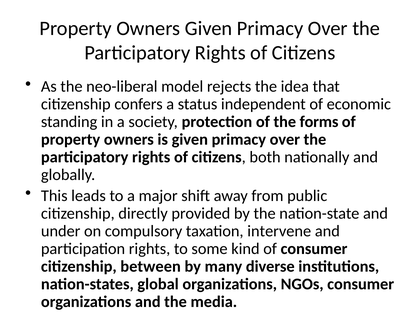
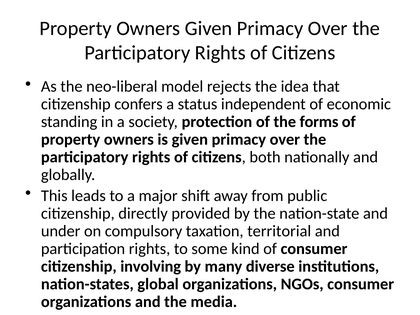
intervene: intervene -> territorial (279, 231)
between: between -> involving (151, 266)
